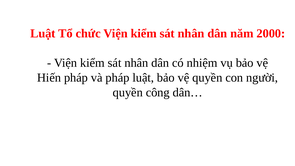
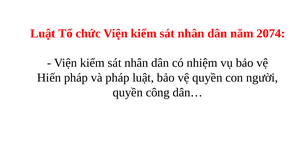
2000: 2000 -> 2074 (271, 33)
